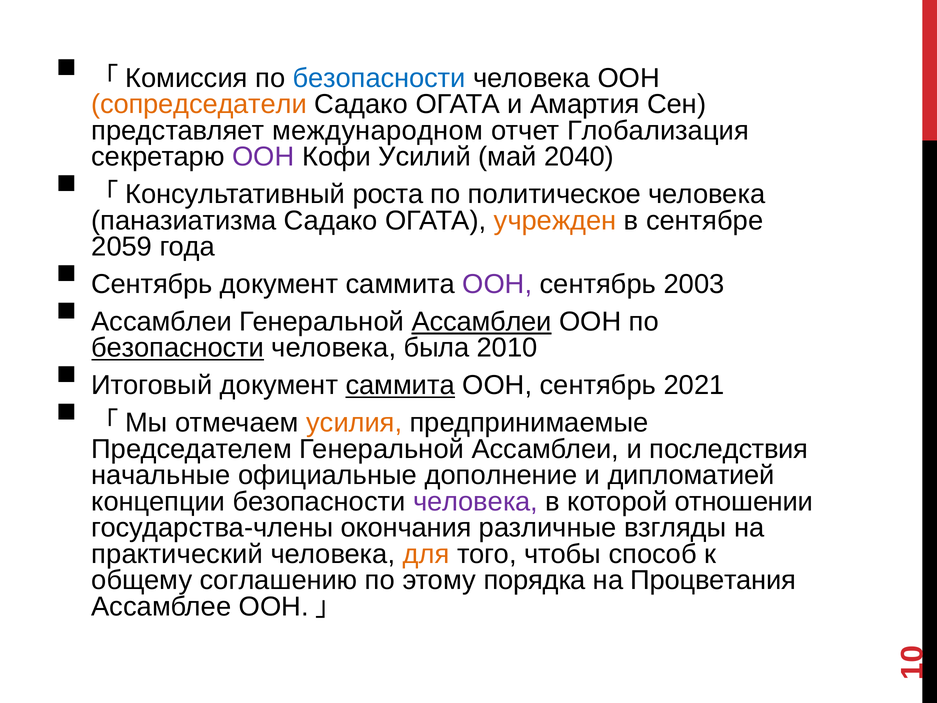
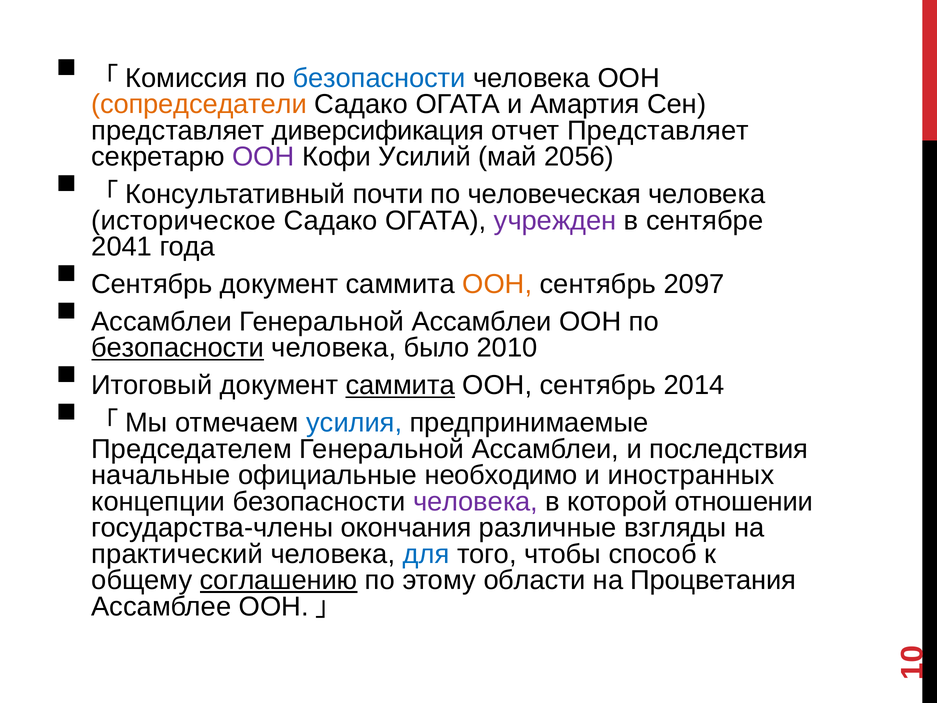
международном: международном -> диверсификация (378, 131)
отчет Глобализация: Глобализация -> Представляет (658, 131)
2040: 2040 -> 2056 (579, 157)
роста: роста -> почти (388, 194)
политическое: политическое -> человеческая (554, 194)
паназиатизма: паназиатизма -> историческое (184, 220)
учрежден colour: orange -> purple (555, 220)
2059: 2059 -> 2041 (122, 247)
ООН colour: purple -> orange (497, 284)
2003: 2003 -> 2097 (694, 284)
Ассамблеи underline: present -> none (482, 322)
была: была -> было (437, 348)
2021: 2021 -> 2014 (694, 385)
усилия colour: orange -> blue (354, 423)
дополнение: дополнение -> необходимо (501, 475)
дипломатией: дипломатией -> иностранных (691, 475)
для colour: orange -> blue (426, 554)
соглашению underline: none -> present (279, 580)
порядка: порядка -> области (535, 580)
